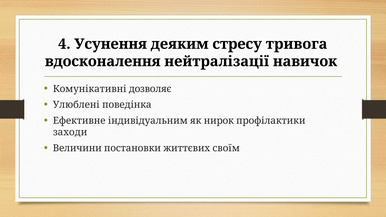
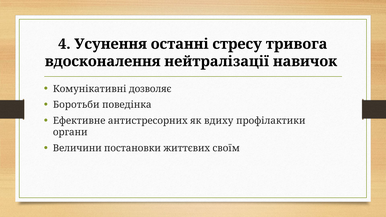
деяким: деяким -> останні (180, 44)
Улюблені: Улюблені -> Боротьби (76, 105)
індивідуальним: індивідуальним -> антистресорних (148, 121)
нирок: нирок -> вдиху (219, 121)
заходи: заходи -> органи (70, 132)
